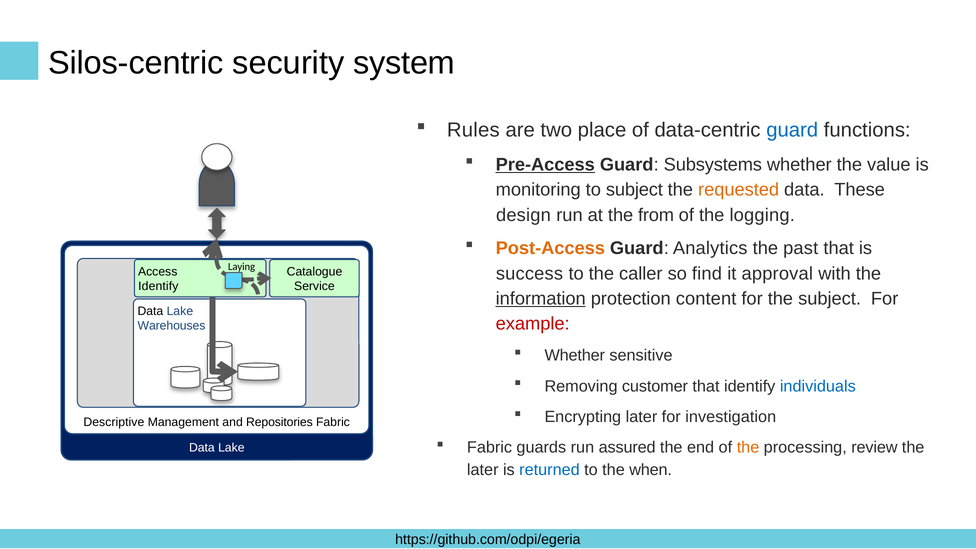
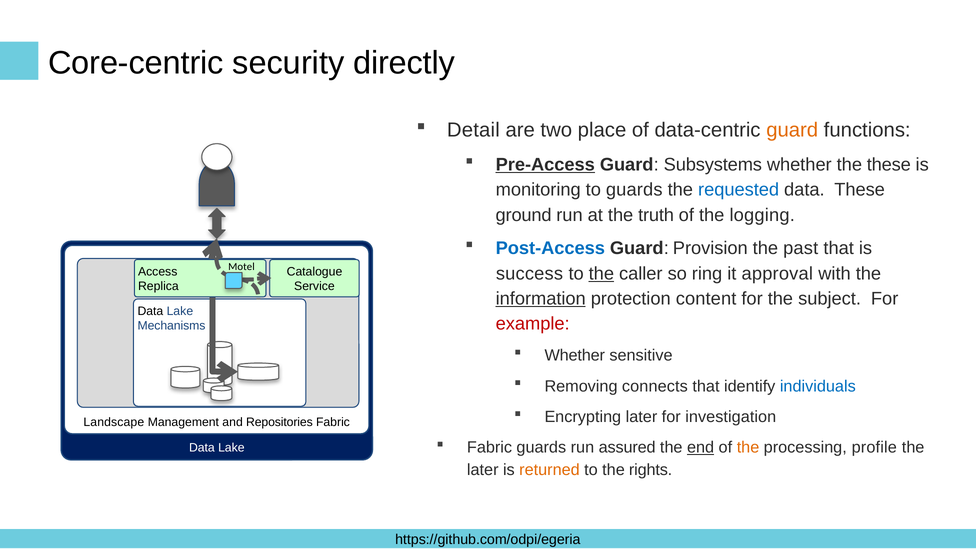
Silos-centric: Silos-centric -> Core-centric (136, 63)
system: system -> directly (404, 63)
Rules: Rules -> Detail (473, 130)
guard colour: blue -> orange (792, 130)
the value: value -> these (889, 165)
to subject: subject -> guards (634, 190)
requested colour: orange -> blue (739, 190)
design: design -> ground (524, 215)
from: from -> truth (656, 215)
Post-Access colour: orange -> blue (550, 248)
Analytics: Analytics -> Provision (710, 248)
Laying: Laying -> Motel (241, 267)
the underline: none -> present (601, 274)
find: find -> ring (707, 274)
Identify: Identify -> Replica (158, 286)
Warehouses: Warehouses -> Mechanisms (171, 326)
customer: customer -> connects (655, 386)
Descriptive: Descriptive -> Landscape (114, 422)
end underline: none -> present (701, 447)
review: review -> profile (874, 447)
returned colour: blue -> orange (549, 470)
when: when -> rights (651, 470)
